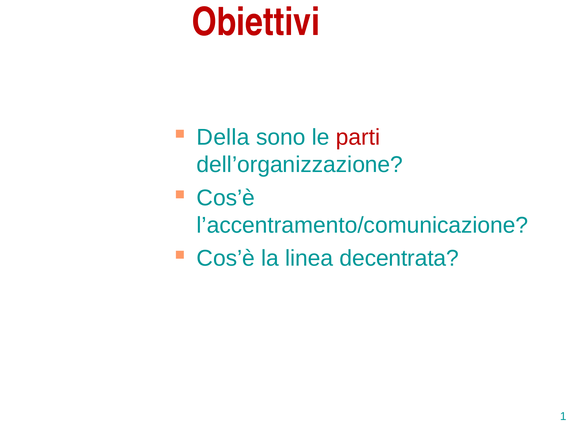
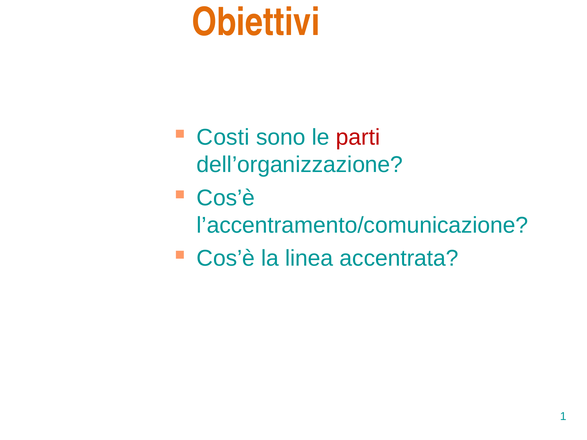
Obiettivi colour: red -> orange (256, 22)
Della: Della -> Costi (223, 137)
decentrata: decentrata -> accentrata (399, 258)
